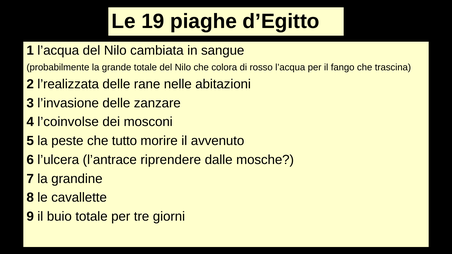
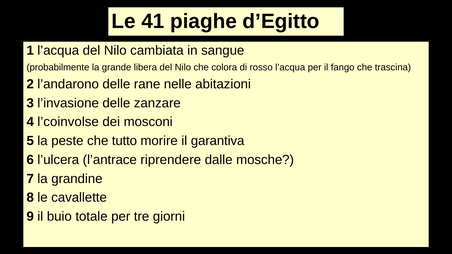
19: 19 -> 41 (153, 21)
grande totale: totale -> libera (145, 67)
l’realizzata: l’realizzata -> l’andarono (68, 84)
avvenuto: avvenuto -> garantiva (218, 141)
